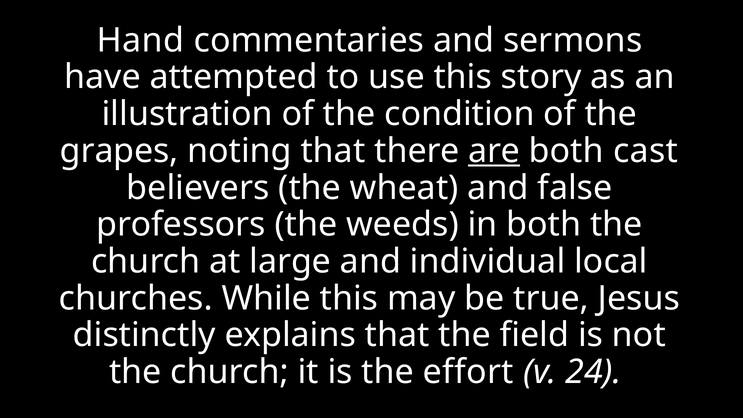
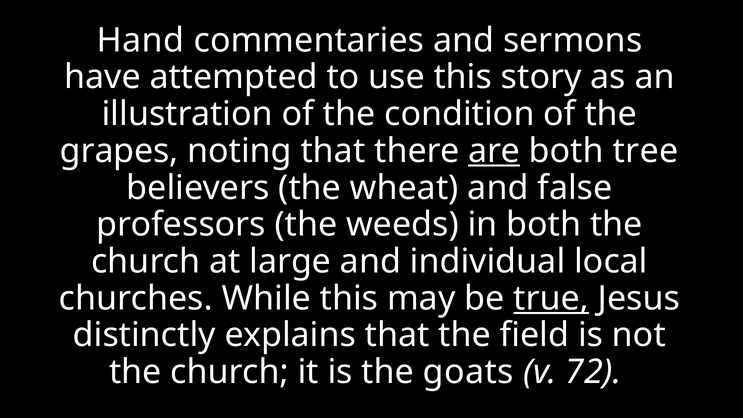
cast: cast -> tree (646, 151)
true underline: none -> present (551, 298)
effort: effort -> goats (468, 372)
24: 24 -> 72 (593, 372)
